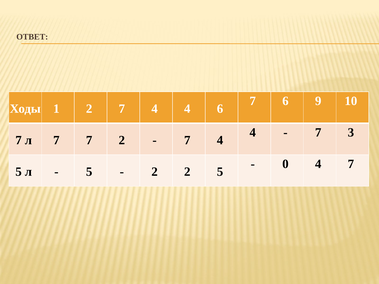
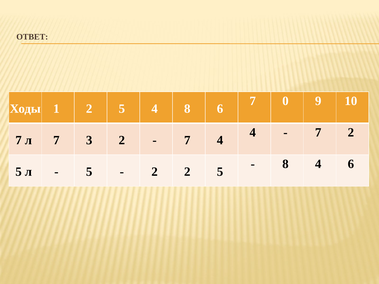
7 6: 6 -> 0 (285, 101)
1 2 7: 7 -> 5 (122, 109)
4: 4 -> 8 (187, 109)
7 3: 3 -> 2 (351, 133)
7 7: 7 -> 3 (89, 140)
0: 0 -> 8 (285, 164)
4 7: 7 -> 6 (351, 164)
